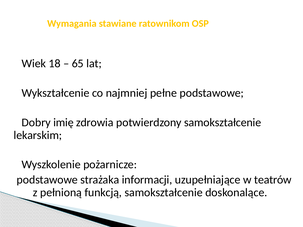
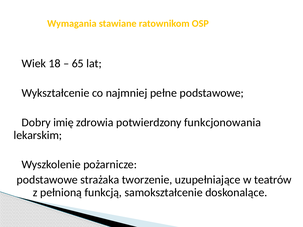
potwierdzony samokształcenie: samokształcenie -> funkcjonowania (223, 123)
informacji: informacji -> tworzenie (147, 180)
